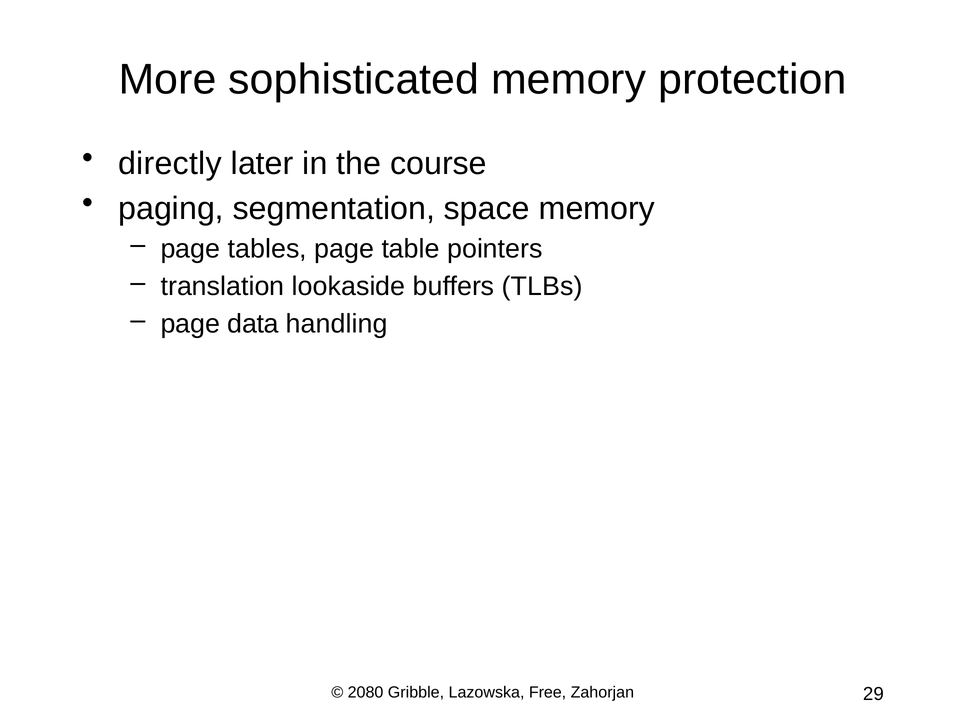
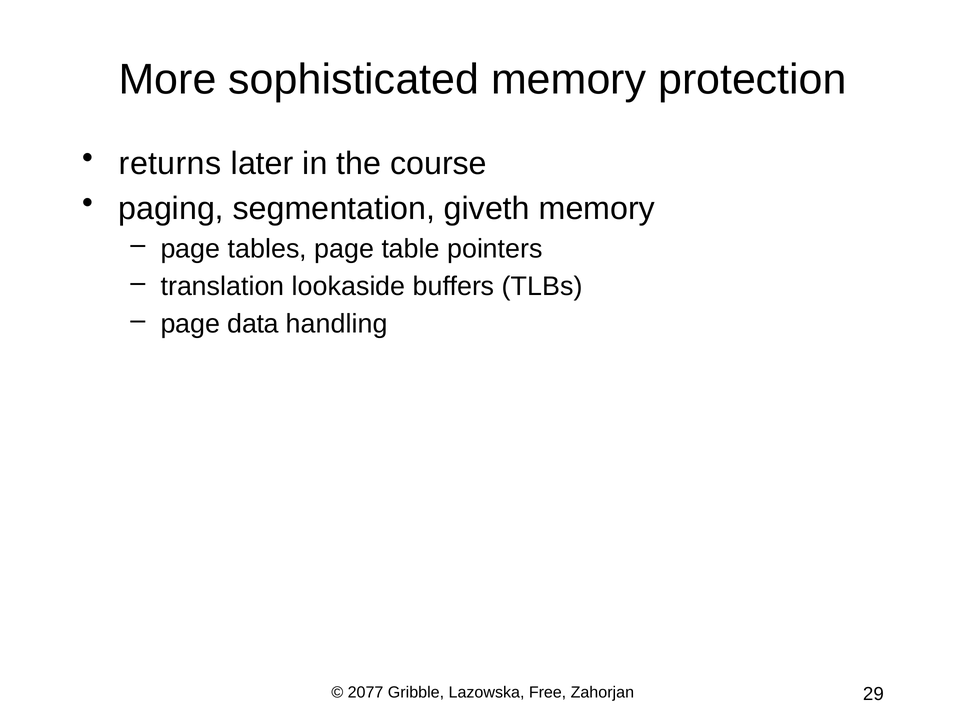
directly: directly -> returns (170, 163)
space: space -> giveth (487, 208)
2080: 2080 -> 2077 (366, 692)
